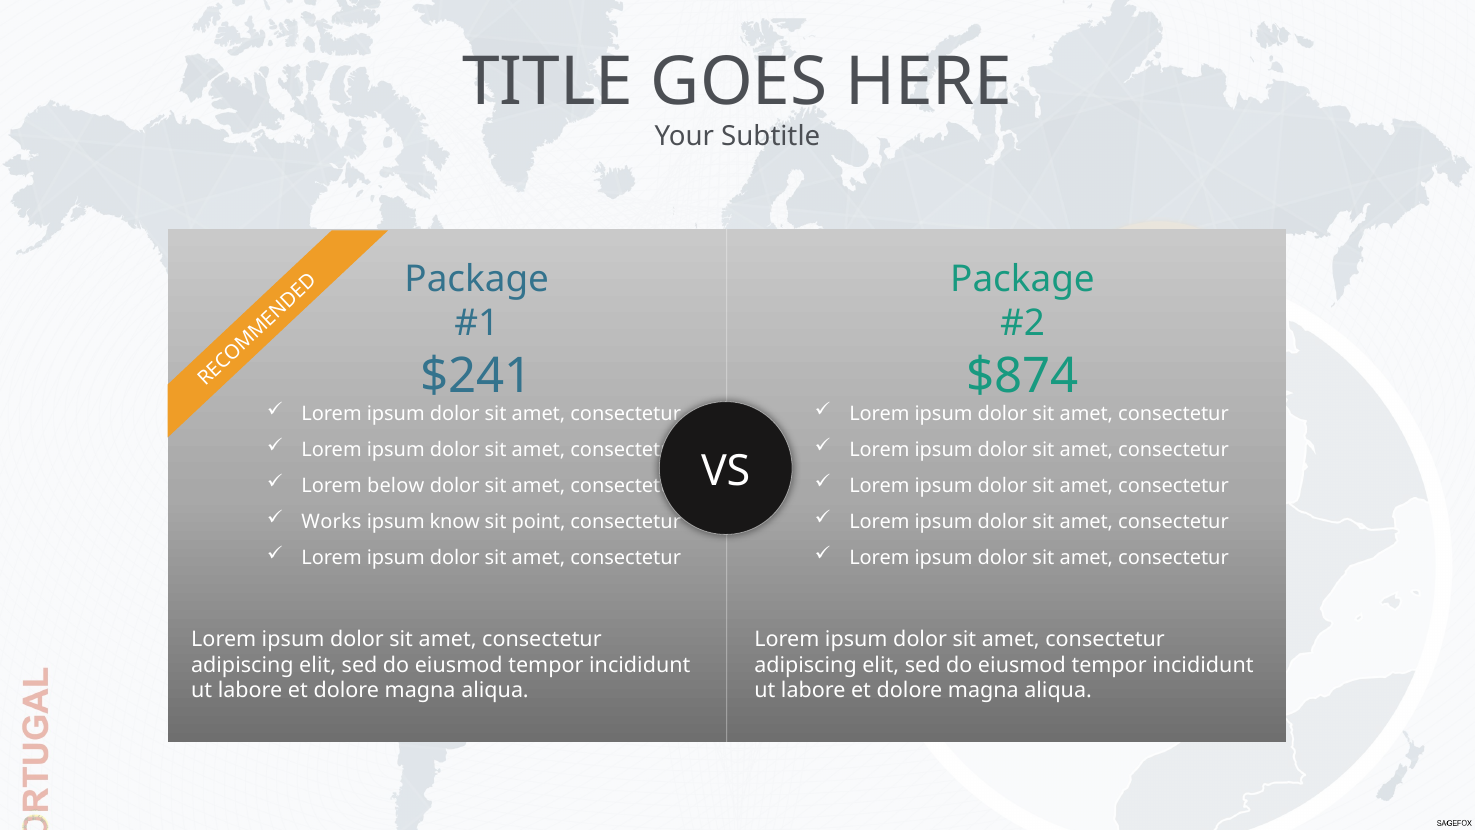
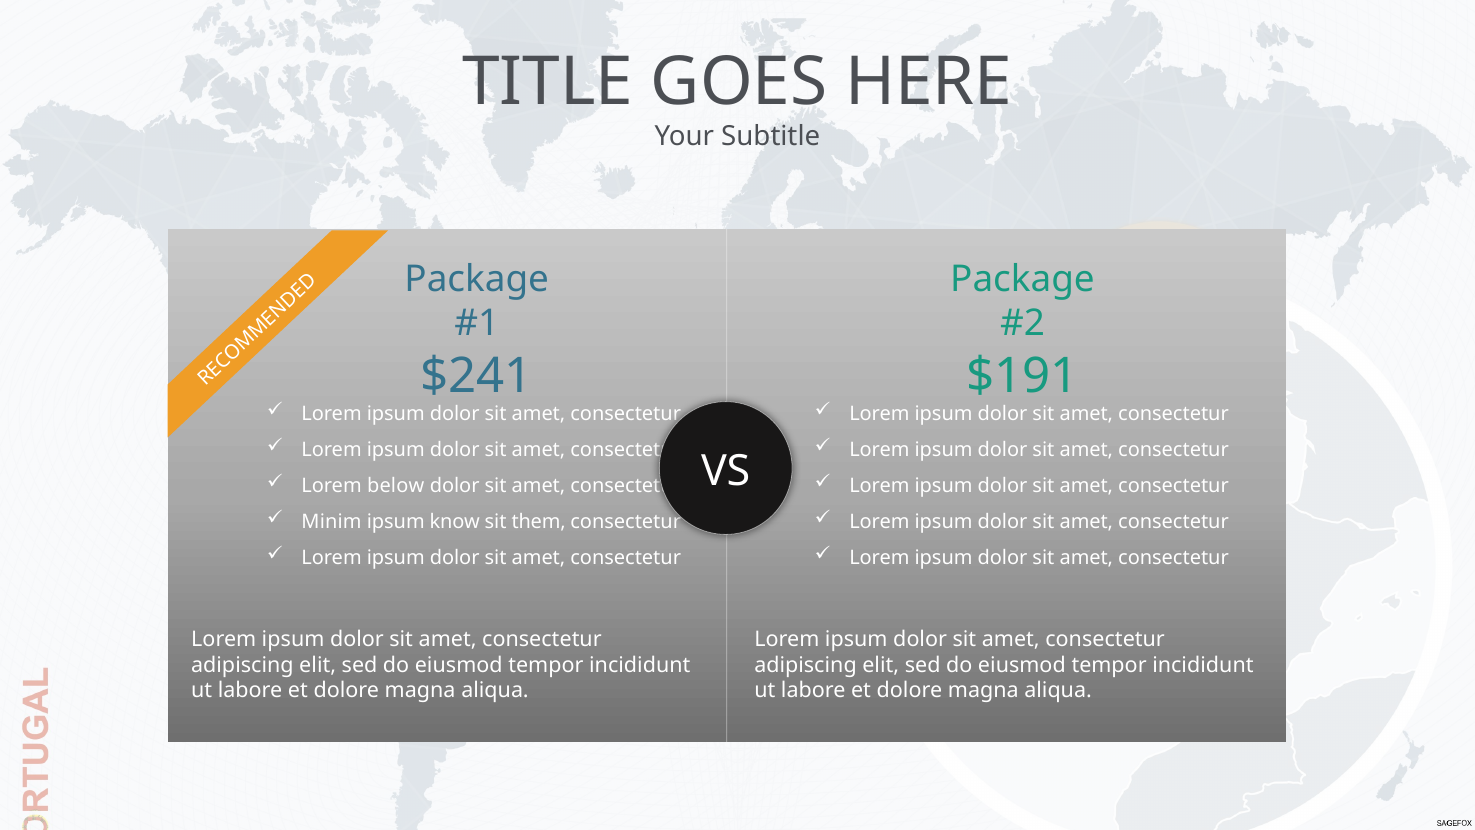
$874: $874 -> $191 (1023, 376)
Works: Works -> Minim (332, 522)
point: point -> them (539, 522)
